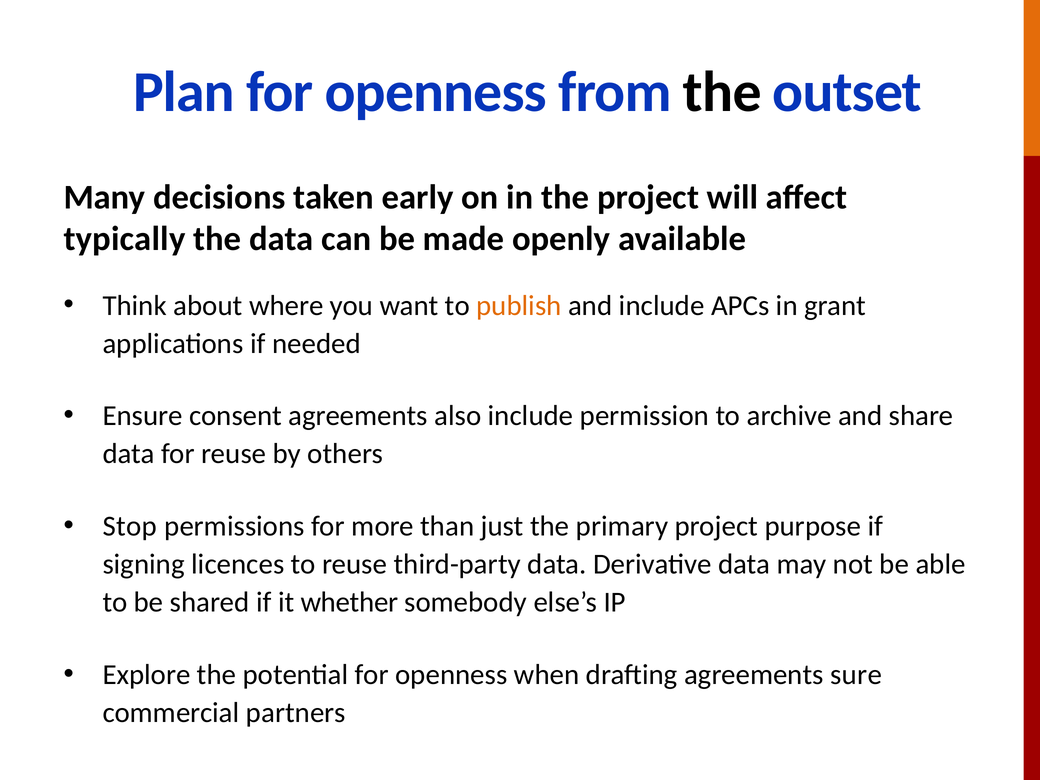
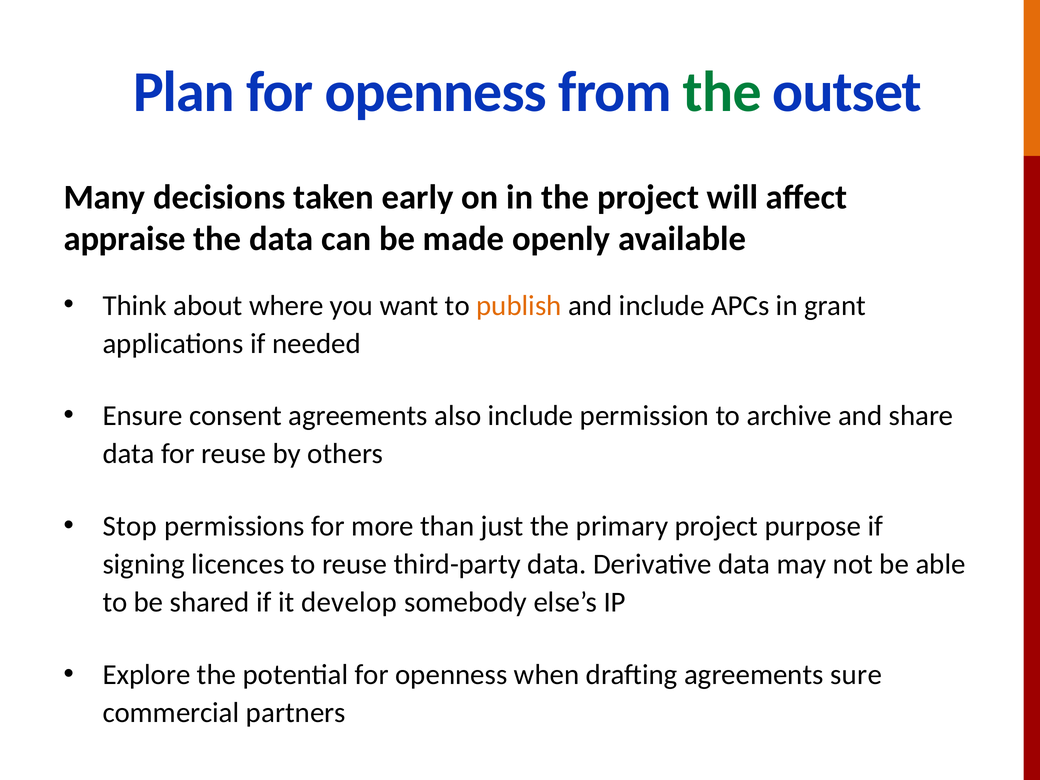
the colour: black -> green (722, 92)
typically: typically -> appraise (125, 239)
whether: whether -> develop (349, 602)
